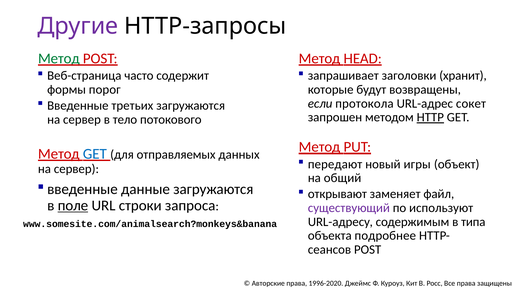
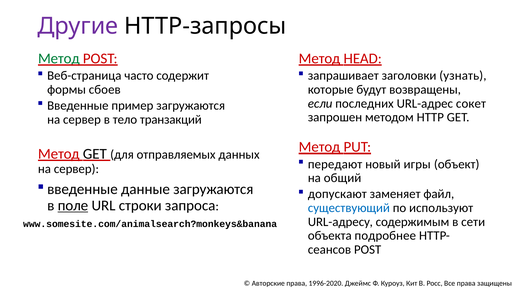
хранит: хранит -> узнать (463, 76)
порог: порог -> сбоев (105, 89)
протокола: протокола -> последних (364, 103)
третьих: третьих -> пример (132, 105)
HTTP underline: present -> none (430, 117)
потокового: потокового -> транзакций (171, 119)
GET colour: blue -> black (95, 154)
открывают: открывают -> допускают (337, 194)
существующий colour: purple -> blue (349, 208)
типа: типа -> сети (473, 221)
